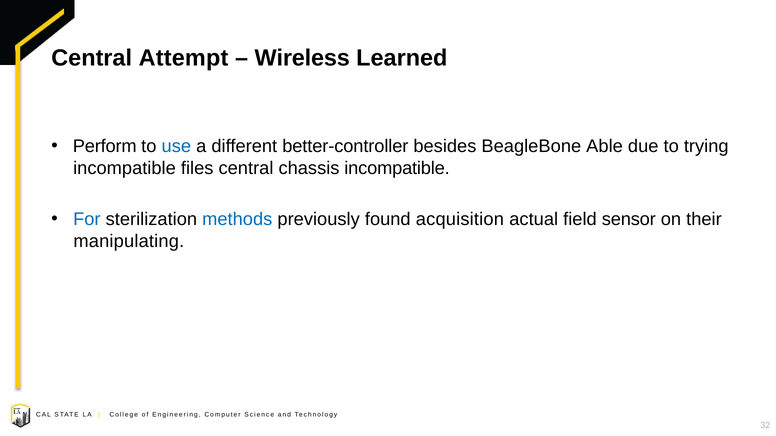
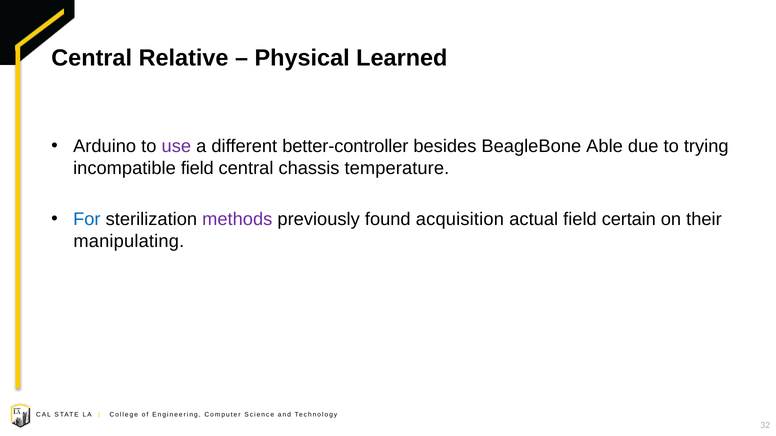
Attempt: Attempt -> Relative (184, 58)
Wireless: Wireless -> Physical (302, 58)
Perform: Perform -> Arduino (105, 146)
use colour: blue -> purple (176, 146)
incompatible files: files -> field (197, 168)
chassis incompatible: incompatible -> temperature (397, 168)
methods colour: blue -> purple (237, 220)
sensor: sensor -> certain (629, 220)
